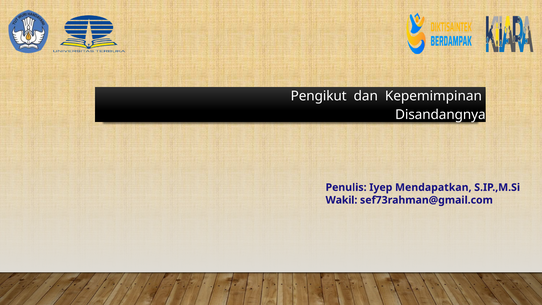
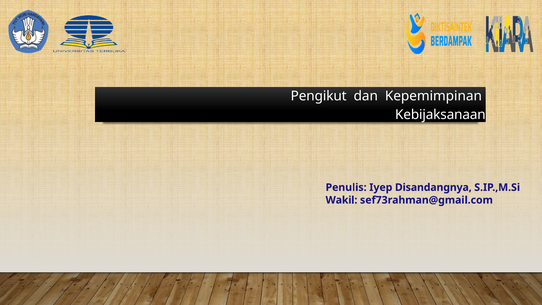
Disandangnya: Disandangnya -> Kebijaksanaan (440, 115)
Mendapatkan: Mendapatkan -> Disandangnya (433, 187)
